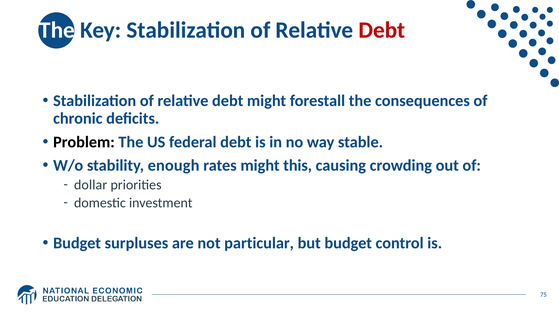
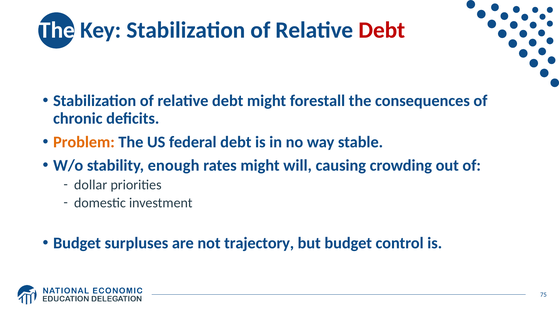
Problem colour: black -> orange (84, 142)
this: this -> will (298, 165)
particular: particular -> trajectory (259, 243)
